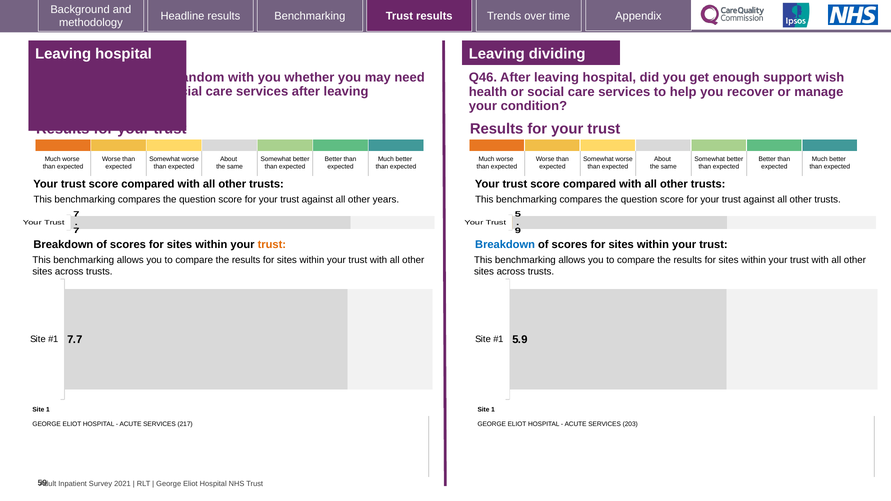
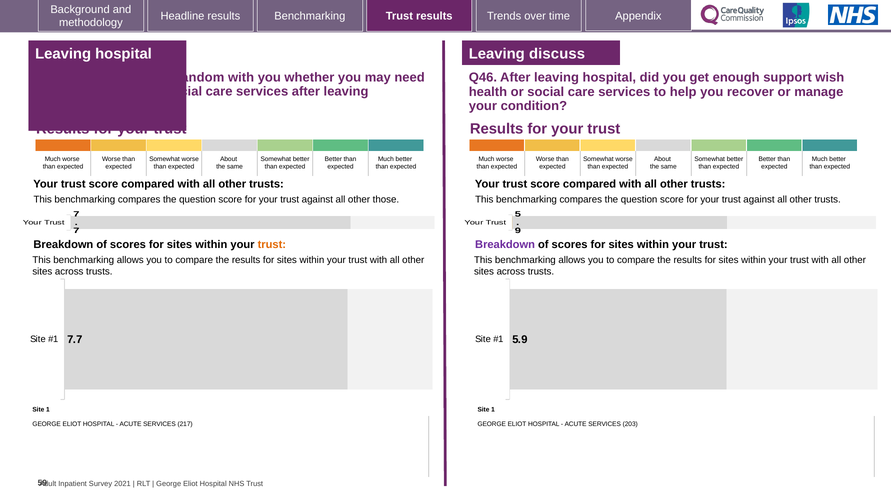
dividing: dividing -> discuss (557, 54)
years: years -> those (386, 200)
Breakdown colour: blue -> purple (505, 245)
